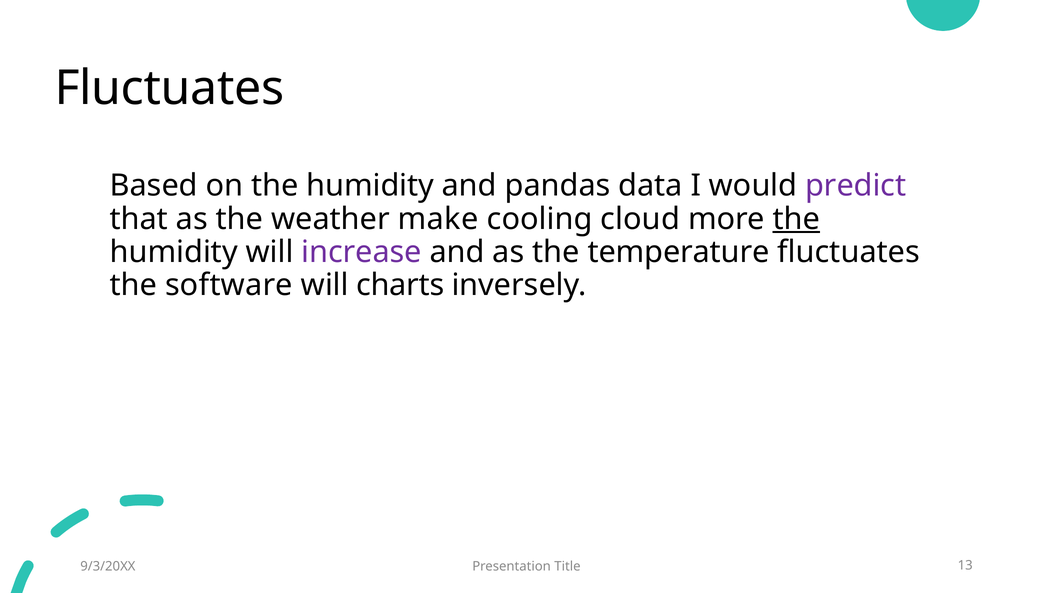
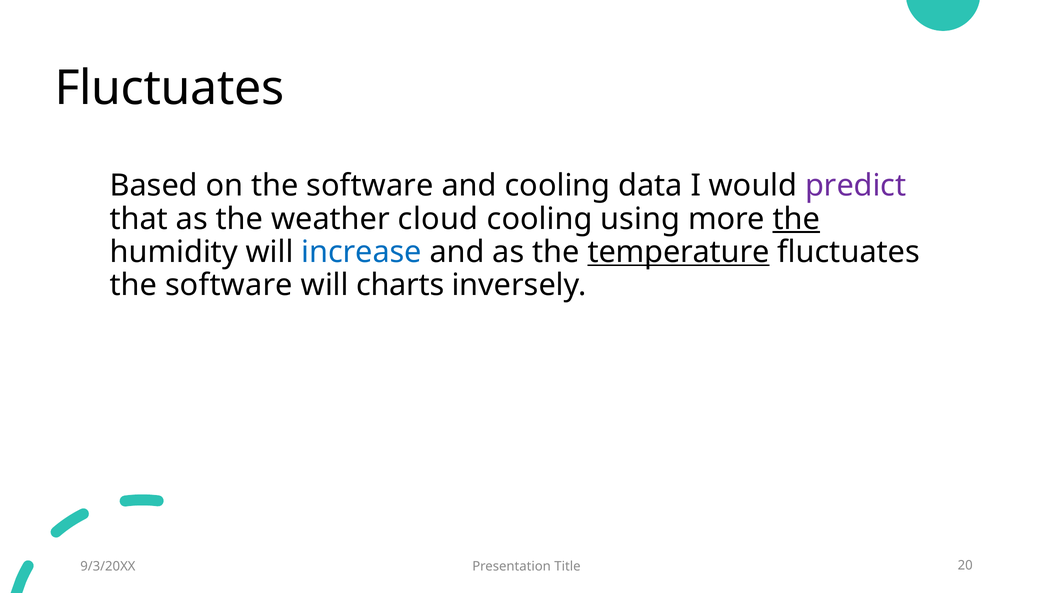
on the humidity: humidity -> software (370, 185)
and pandas: pandas -> cooling (558, 185)
make: make -> cloud (438, 219)
cloud: cloud -> using (640, 219)
increase colour: purple -> blue (362, 252)
temperature underline: none -> present (679, 252)
13: 13 -> 20 (965, 565)
